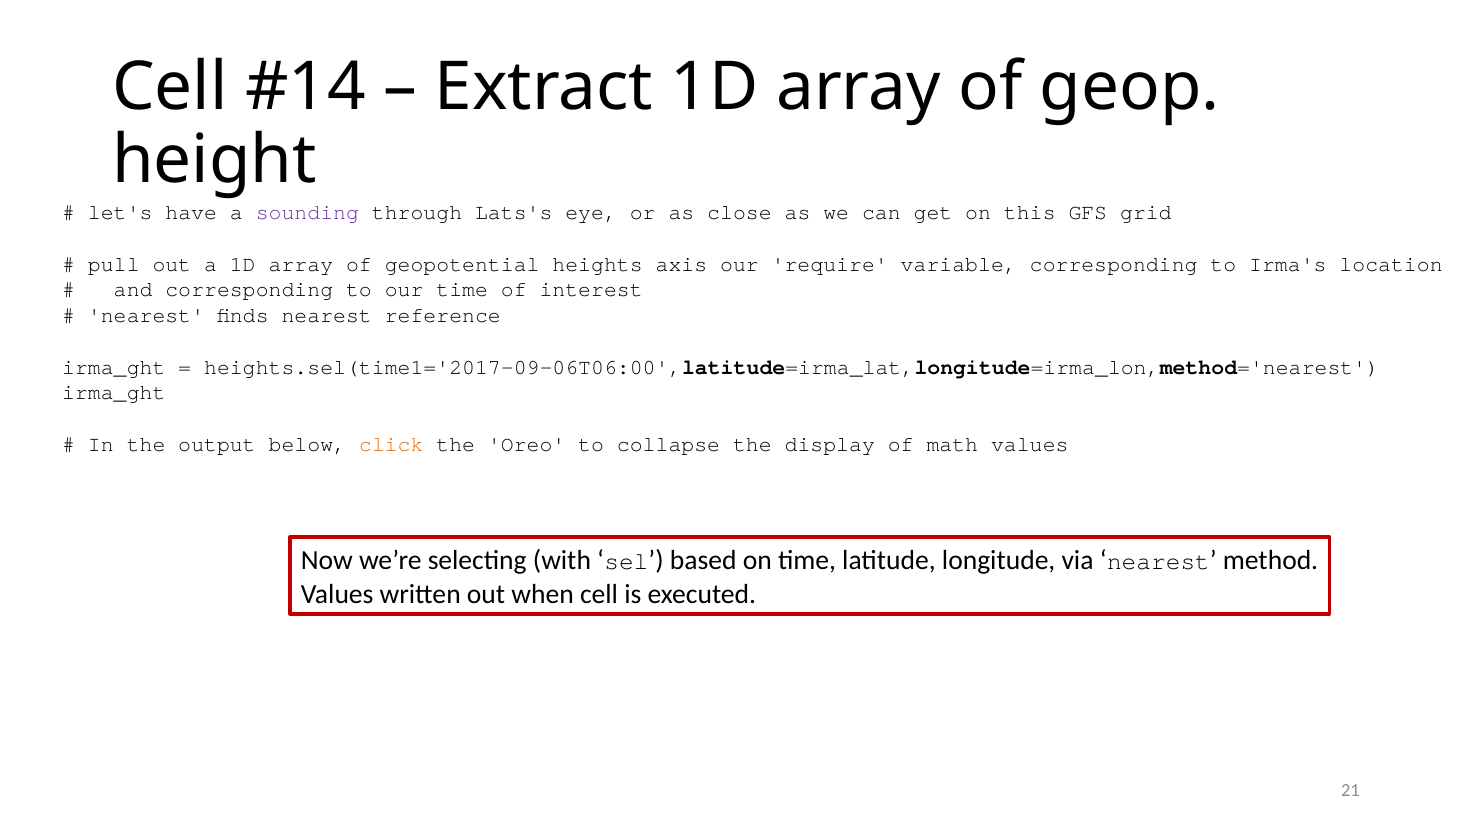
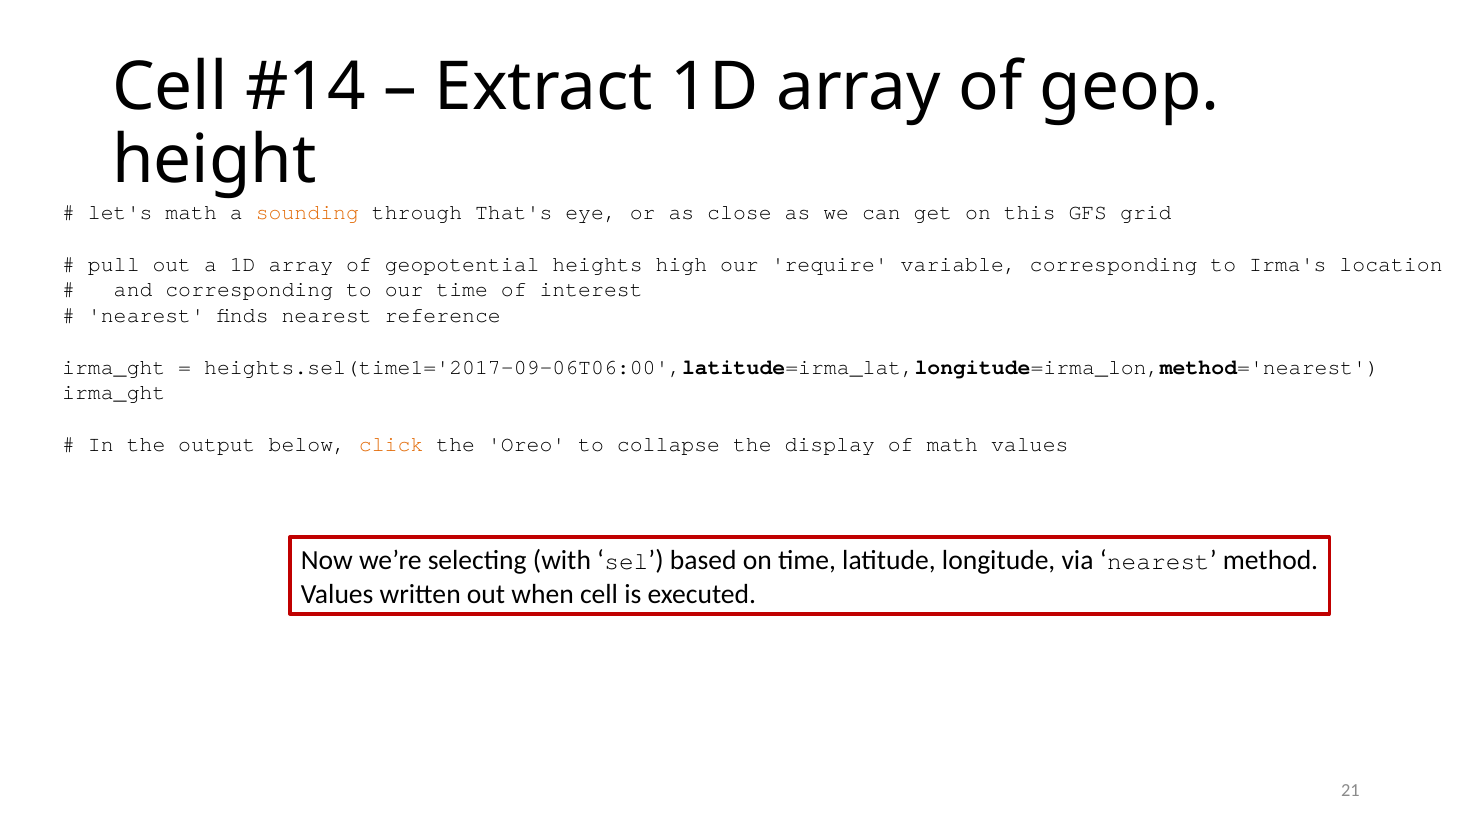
let's have: have -> math (191, 212)
sounding colour: purple -> orange (307, 212)
Lats's: Lats's -> That's (514, 212)
axis: axis -> high (681, 264)
